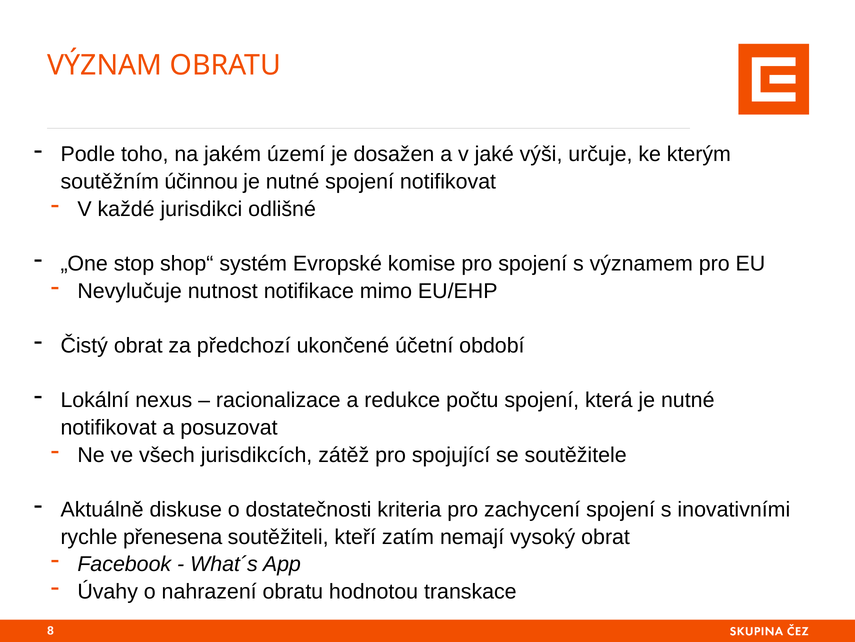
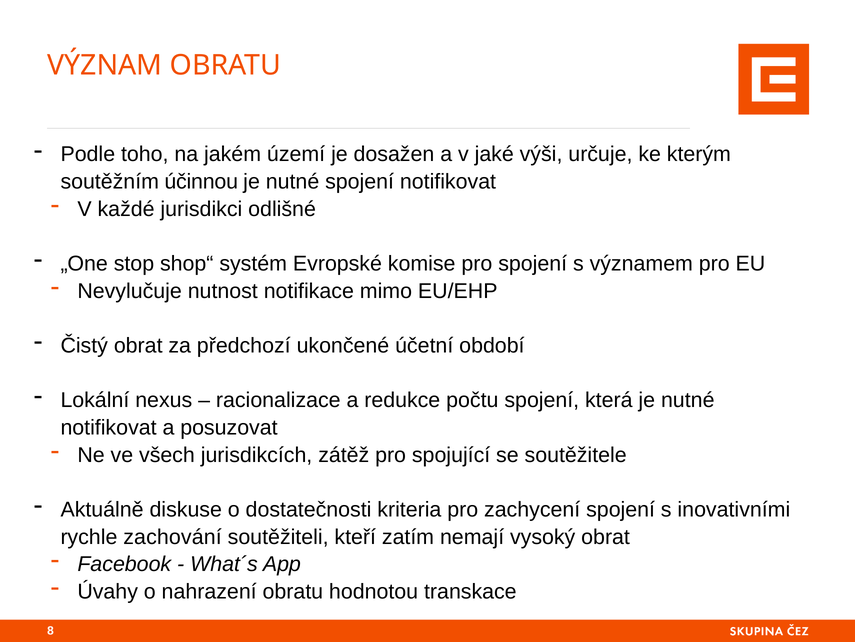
přenesena: přenesena -> zachování (173, 536)
